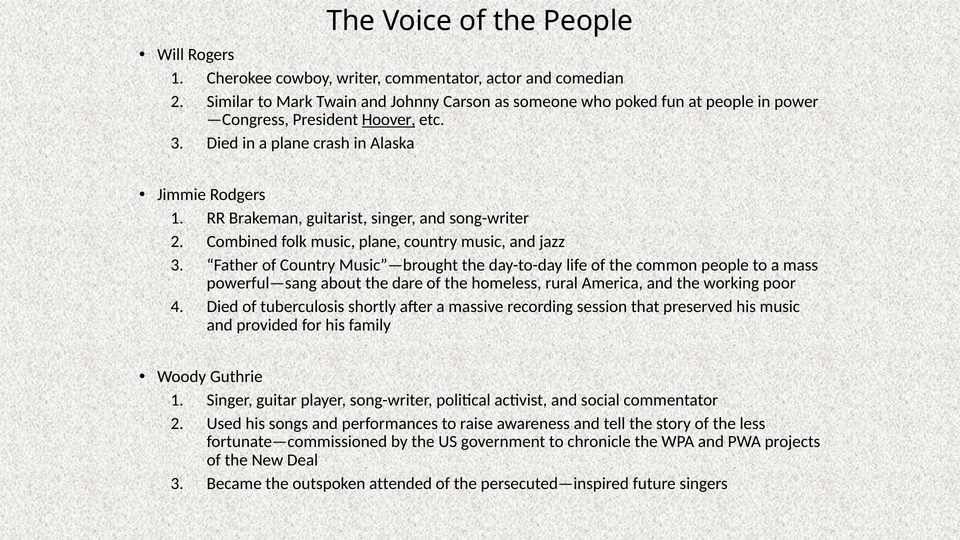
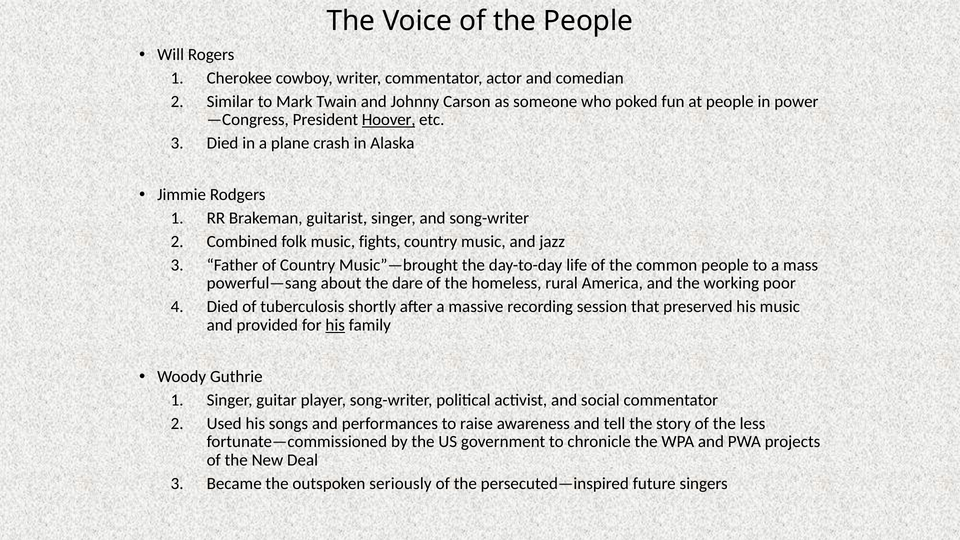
music plane: plane -> fights (380, 242)
his underline: none -> present (335, 325)
attended: attended -> seriously (400, 484)
